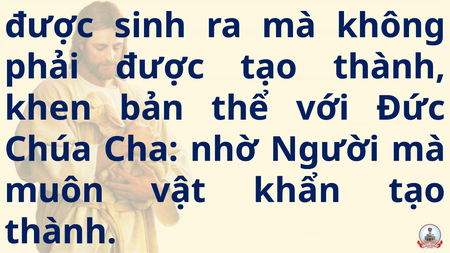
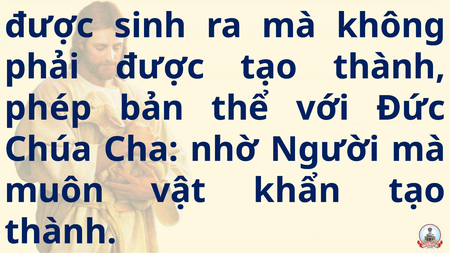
khen: khen -> phép (48, 108)
